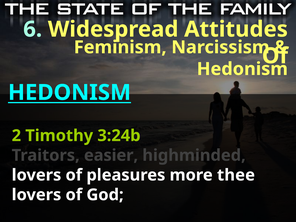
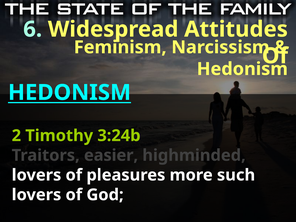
thee: thee -> such (236, 175)
